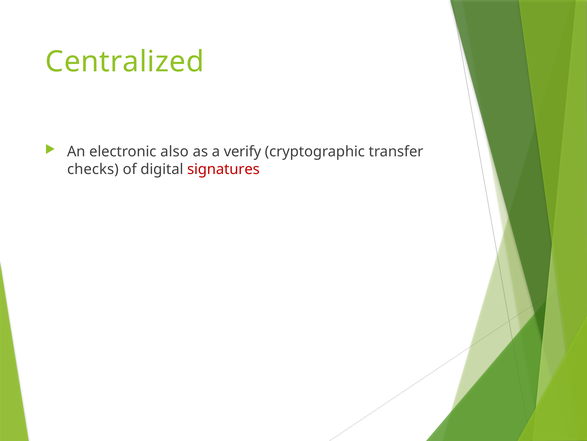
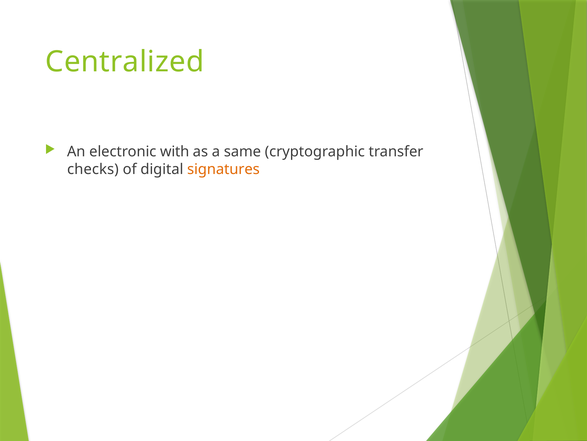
also: also -> with (175, 151)
verify: verify -> same (242, 151)
signatures colour: red -> orange (223, 169)
